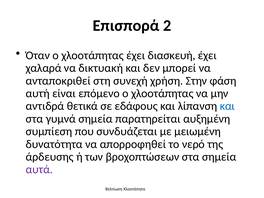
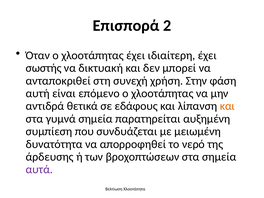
διασκευή: διασκευή -> ιδιαίτερη (172, 55)
χαλαρά: χαλαρά -> σωστής (44, 68)
και colour: blue -> orange (227, 106)
